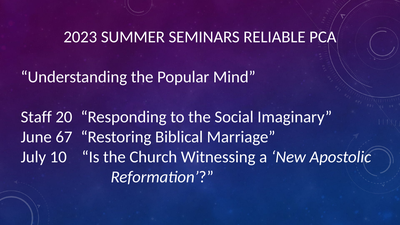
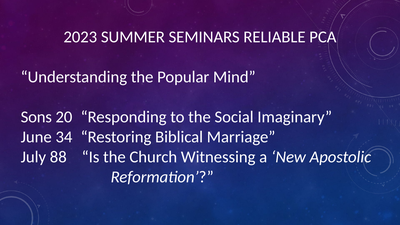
Staff: Staff -> Sons (36, 117)
67: 67 -> 34 (64, 137)
10: 10 -> 88 (58, 157)
